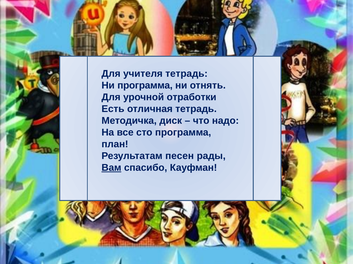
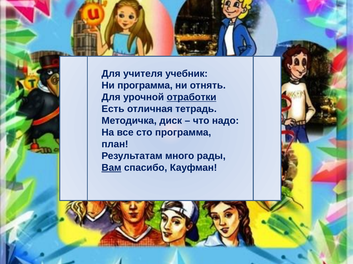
учителя тетрадь: тетрадь -> учебник (187, 74)
отработки underline: none -> present (192, 97)
песен: песен -> много (180, 156)
